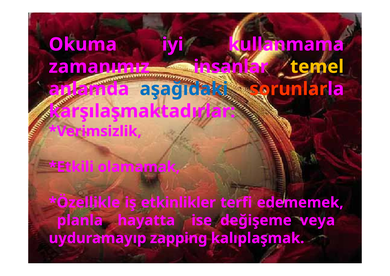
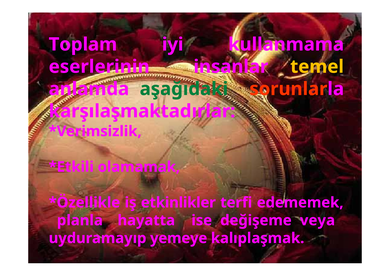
Okuma: Okuma -> Toplam (83, 44)
zamanımız: zamanımız -> eserlerinin (99, 67)
aşağıdaki colour: blue -> green (184, 89)
zapping: zapping -> yemeye (179, 238)
